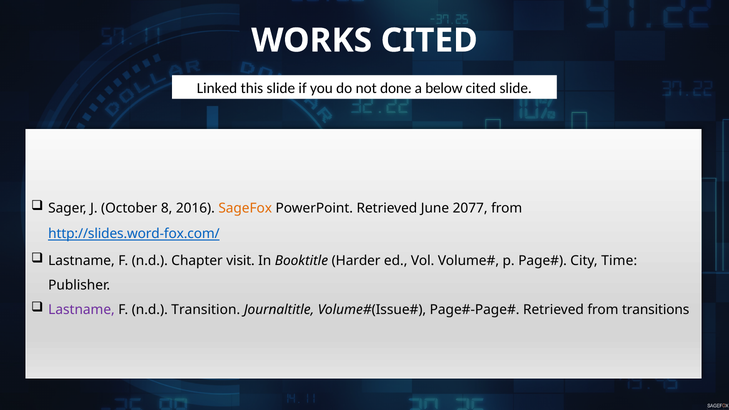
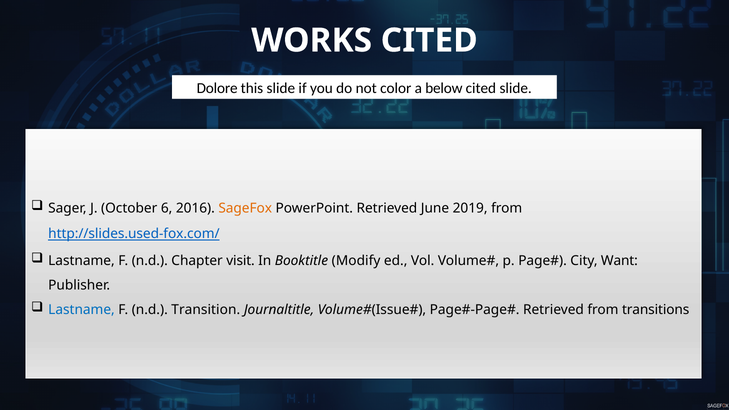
Linked: Linked -> Dolore (217, 88)
done: done -> color (396, 88)
8: 8 -> 6 (167, 208)
2077: 2077 -> 2019 (470, 208)
http://slides.word-fox.com/: http://slides.word-fox.com/ -> http://slides.used-fox.com/ (134, 234)
Harder: Harder -> Modify (356, 261)
Time: Time -> Want (619, 261)
Lastname colour: purple -> blue (81, 310)
